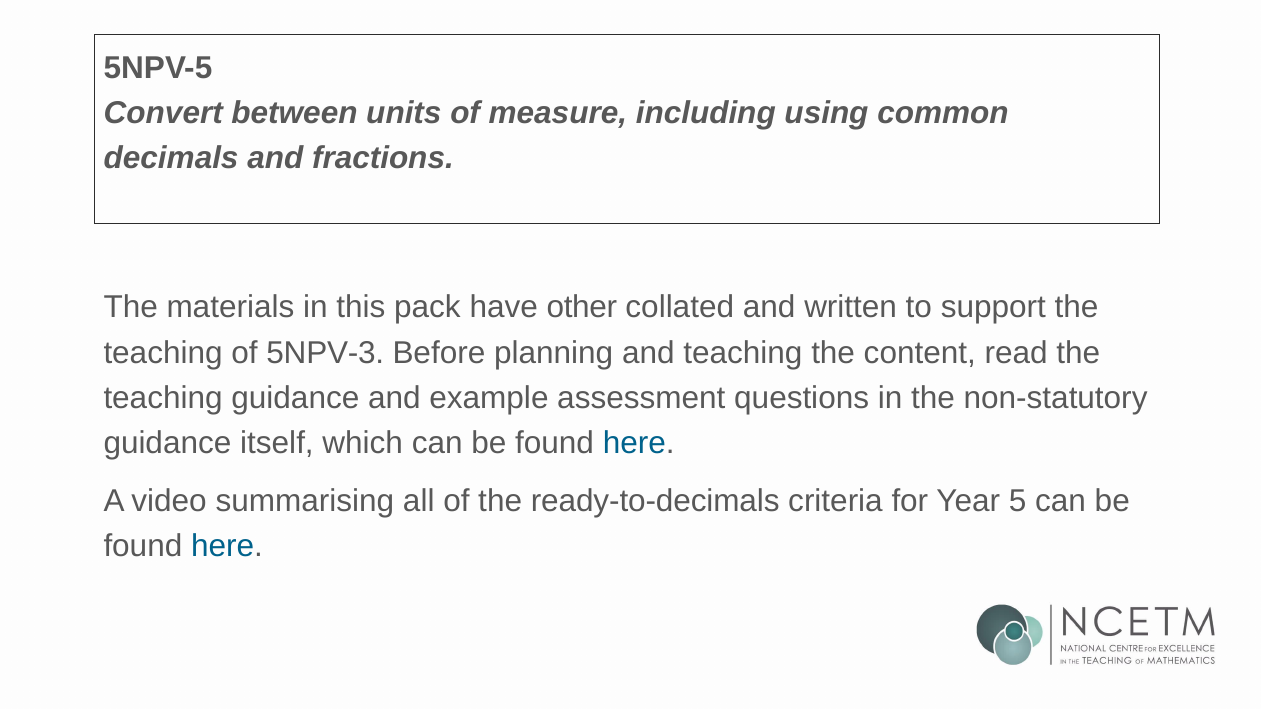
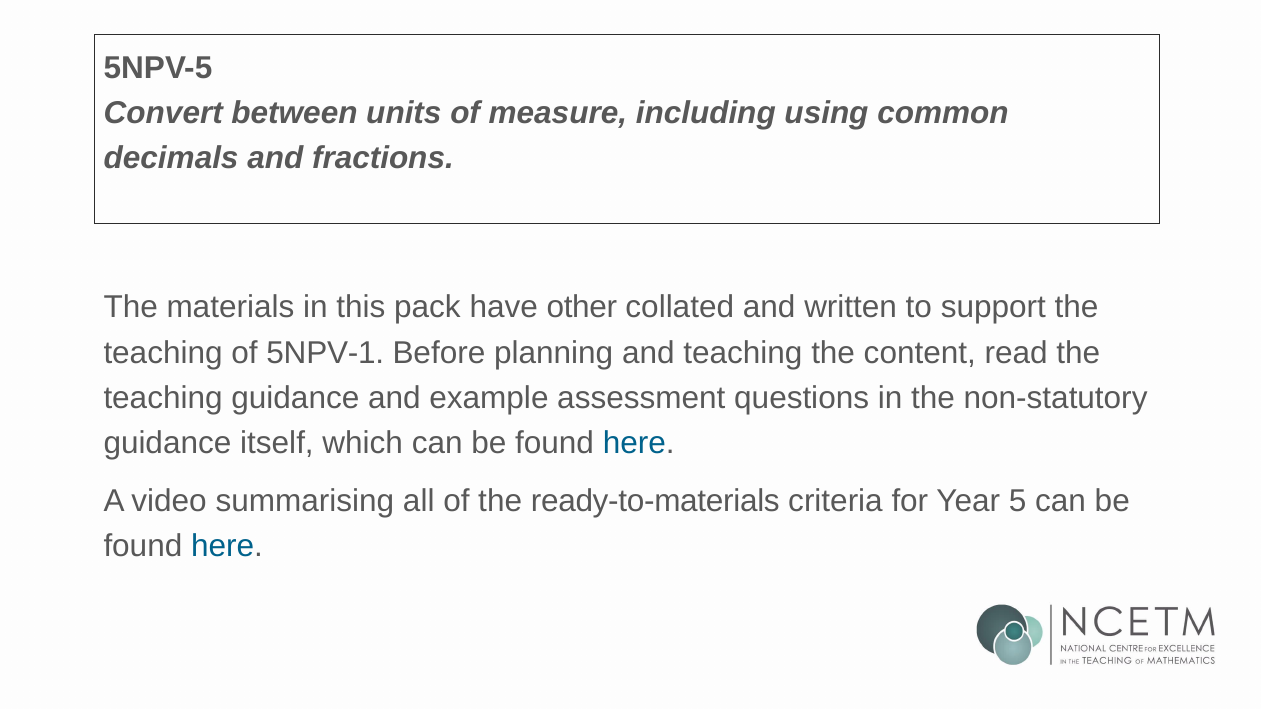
5NPV-3: 5NPV-3 -> 5NPV-1 (325, 353)
ready-to-decimals: ready-to-decimals -> ready-to-materials (655, 501)
